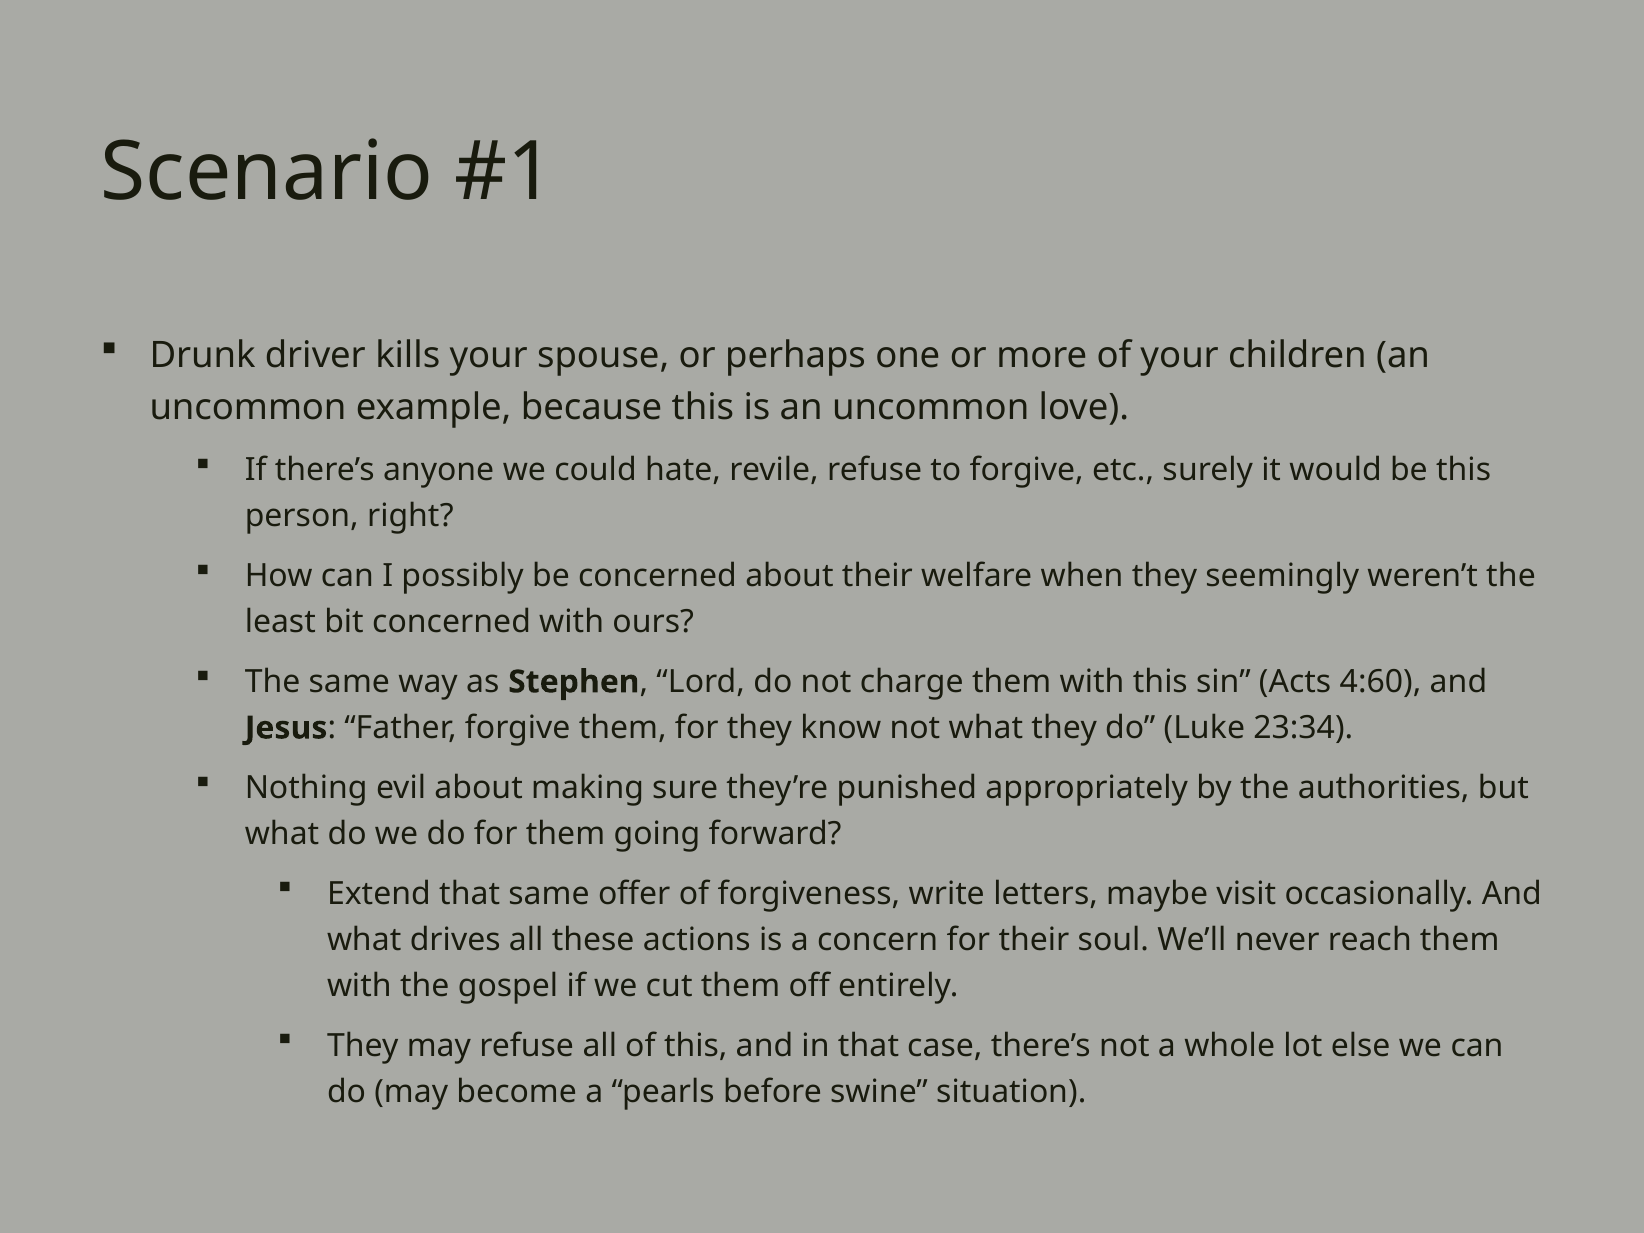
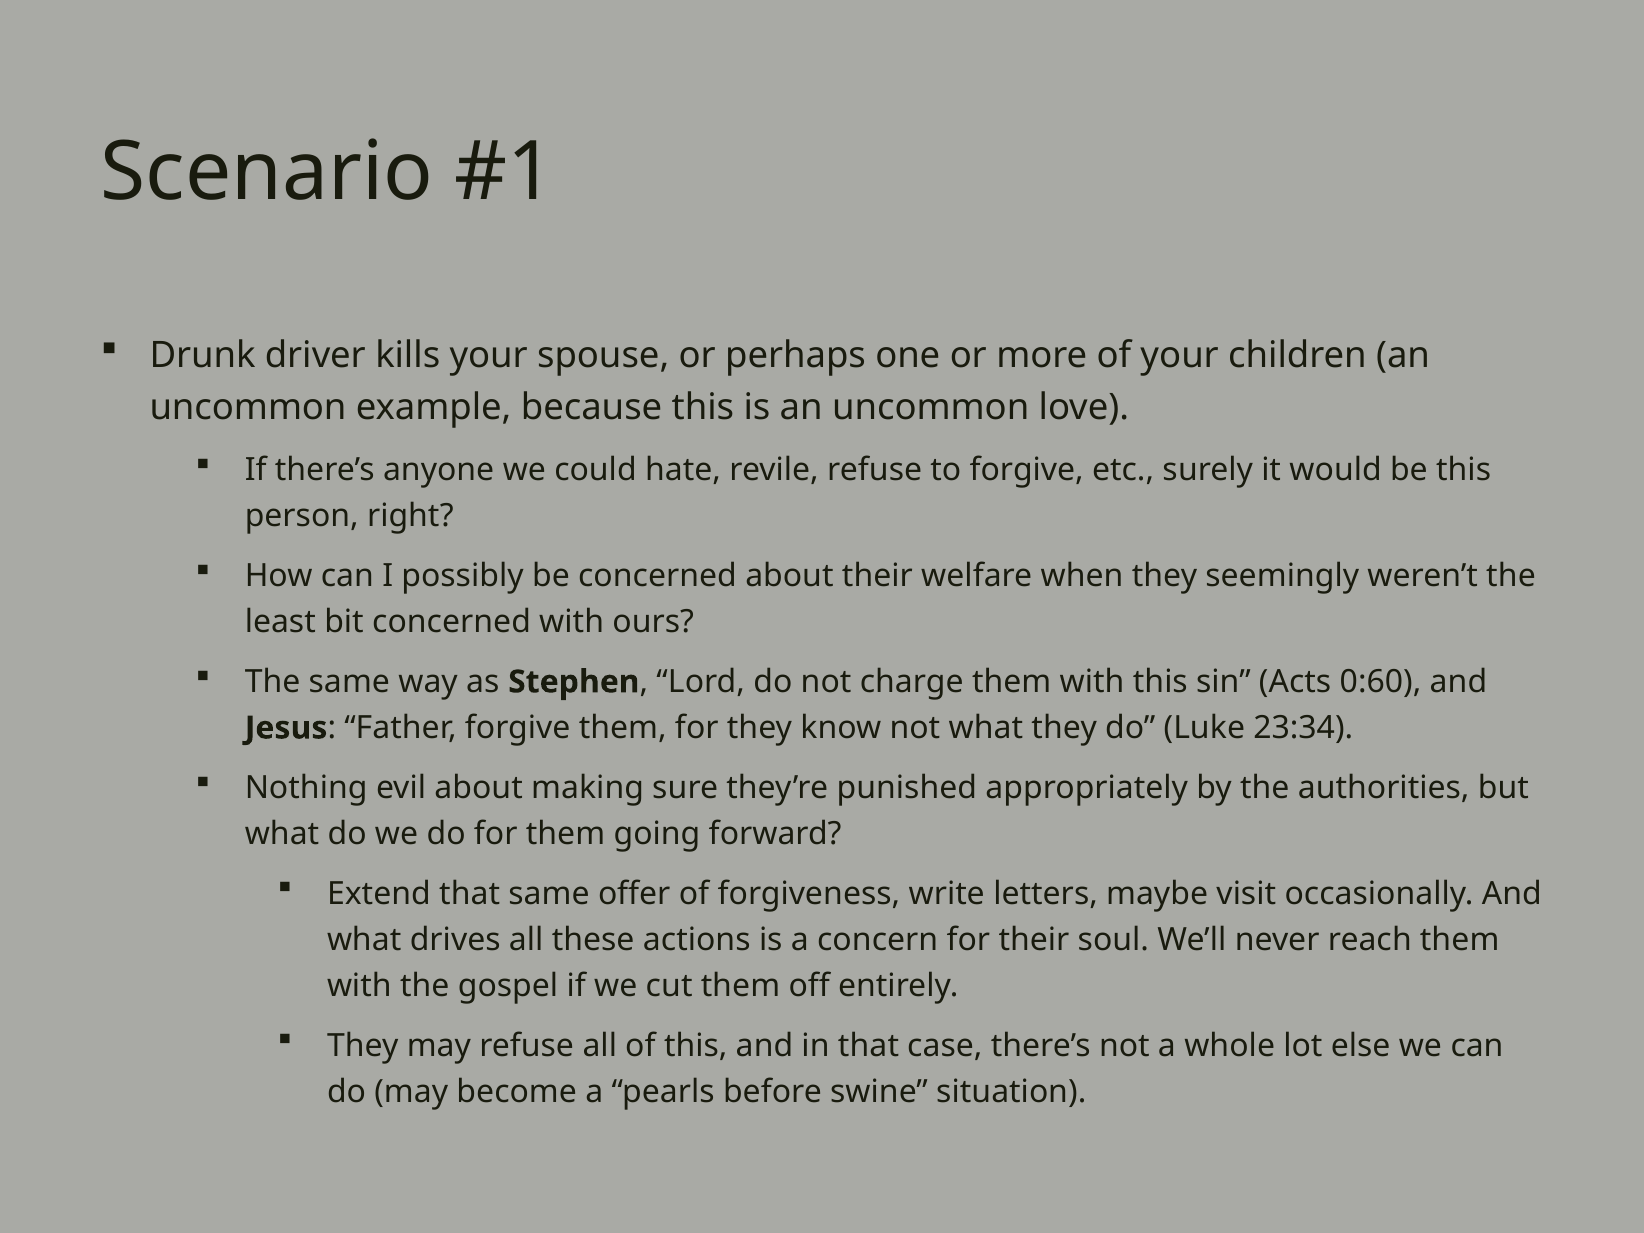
4:60: 4:60 -> 0:60 (1381, 682)
